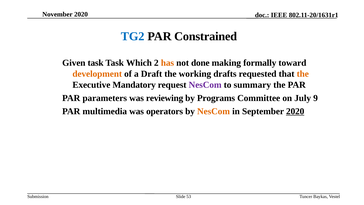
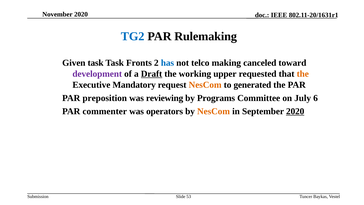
Constrained: Constrained -> Rulemaking (206, 36)
Which: Which -> Fronts (139, 63)
has colour: orange -> blue (167, 63)
done: done -> telco (200, 63)
formally: formally -> canceled (260, 63)
development colour: orange -> purple (97, 74)
Draft underline: none -> present (152, 74)
drafts: drafts -> upper (225, 74)
NesCom colour: purple -> orange (205, 85)
summary: summary -> generated (252, 85)
parameters: parameters -> preposition (105, 98)
9: 9 -> 6 (316, 98)
multimedia: multimedia -> commenter (105, 111)
